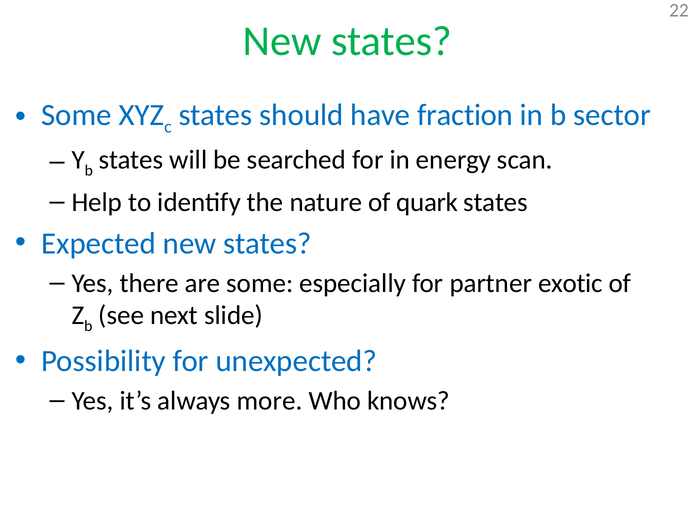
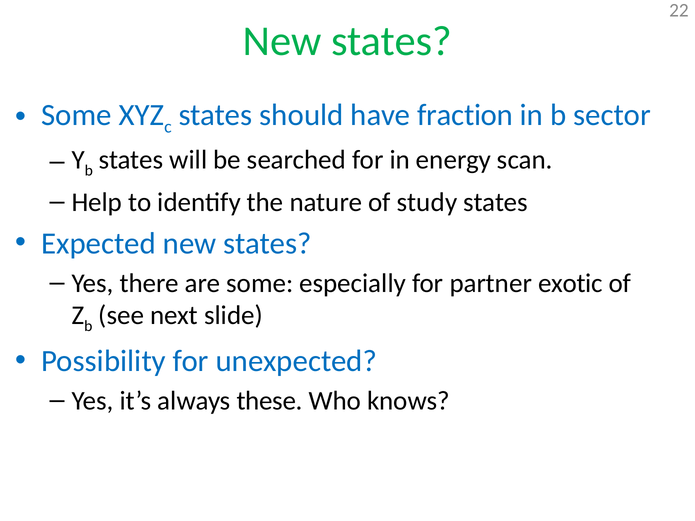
quark: quark -> study (427, 202)
more: more -> these (270, 401)
